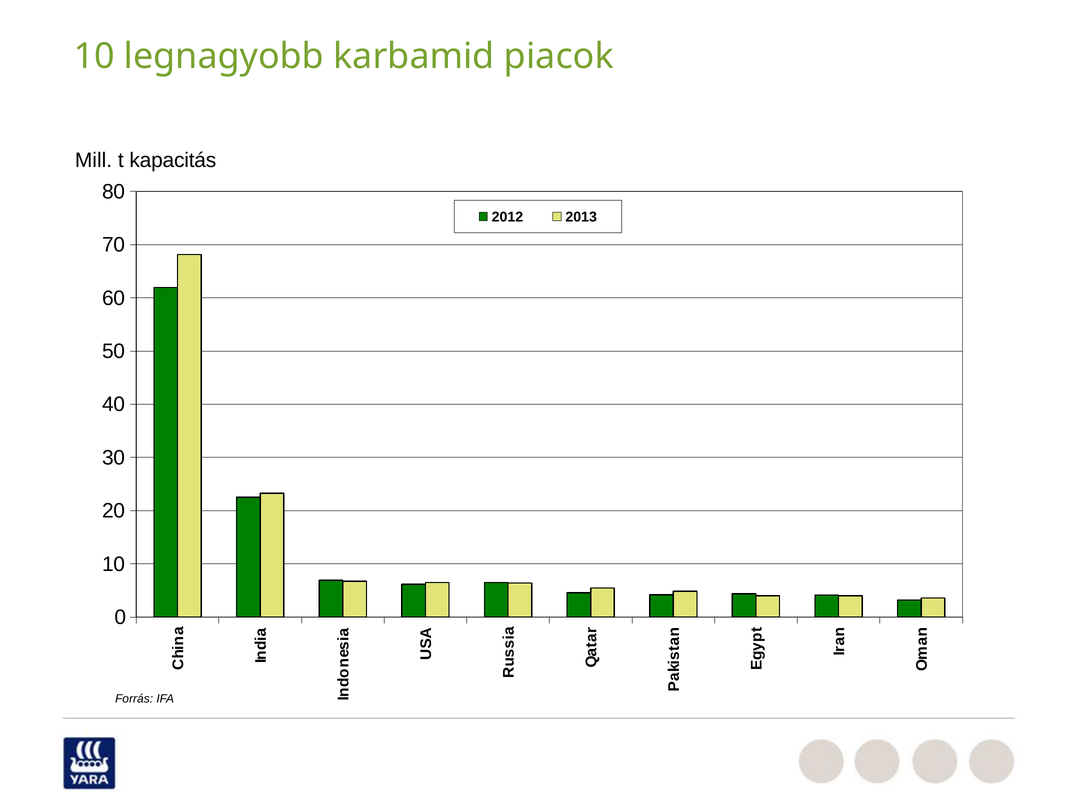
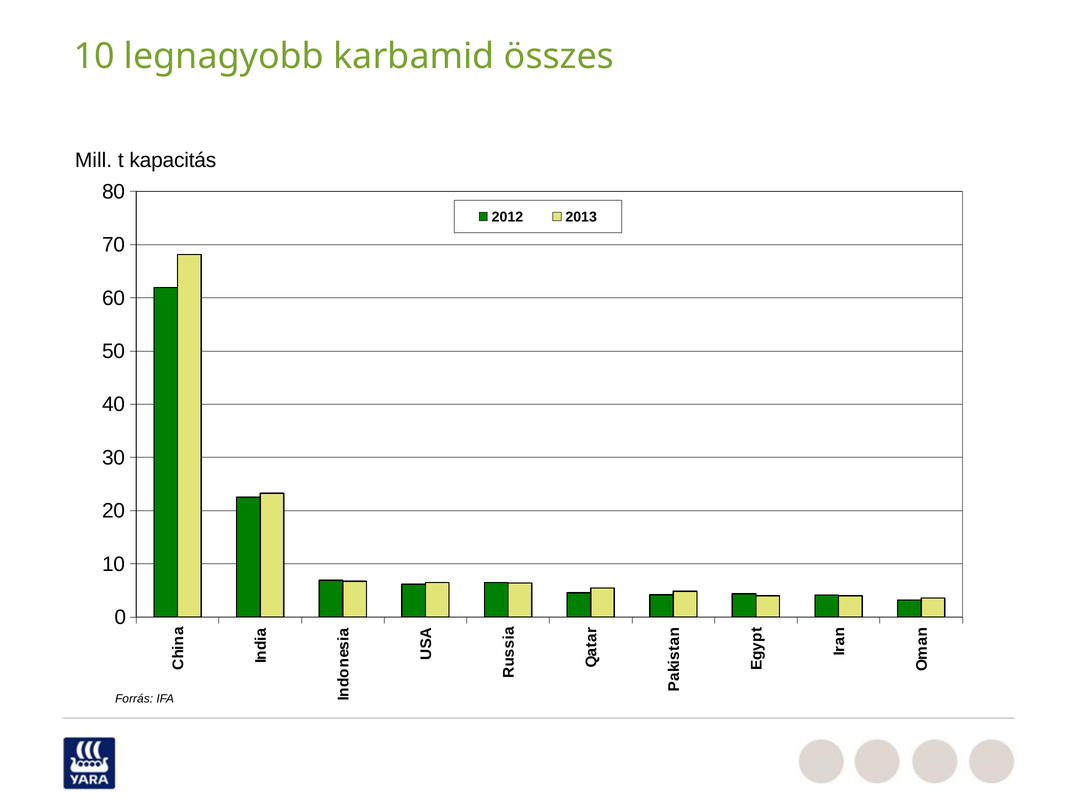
piacok: piacok -> összes (559, 57)
